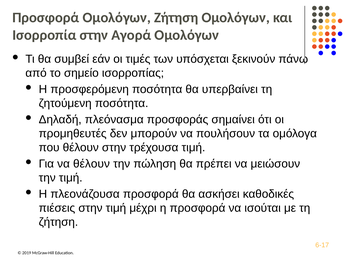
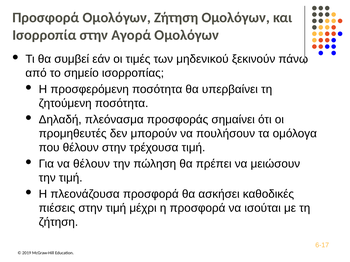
υπόσχεται: υπόσχεται -> μηδενικού (202, 59)
